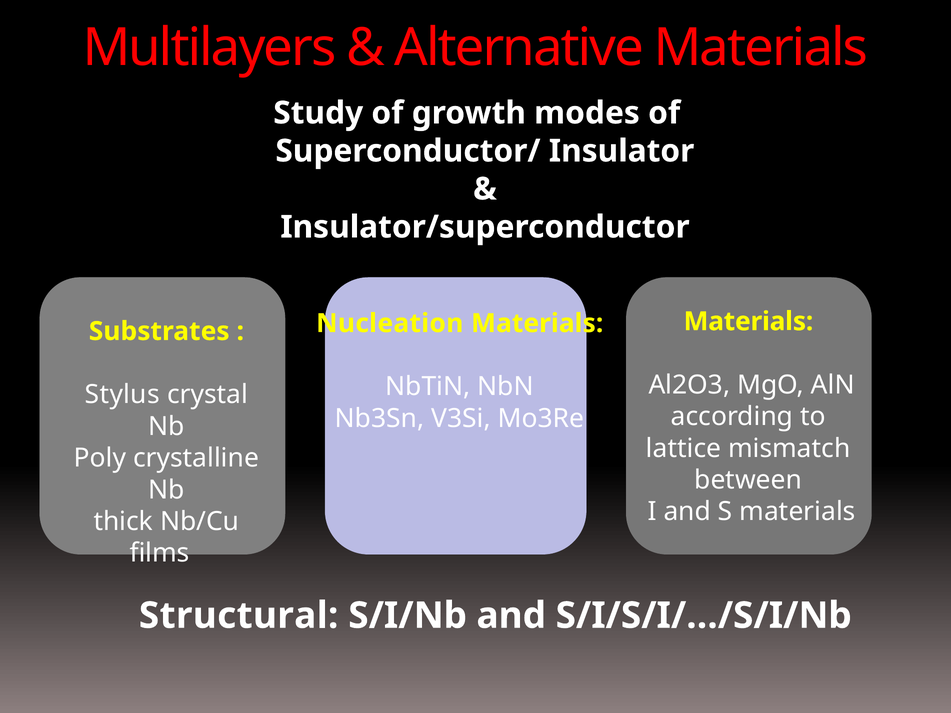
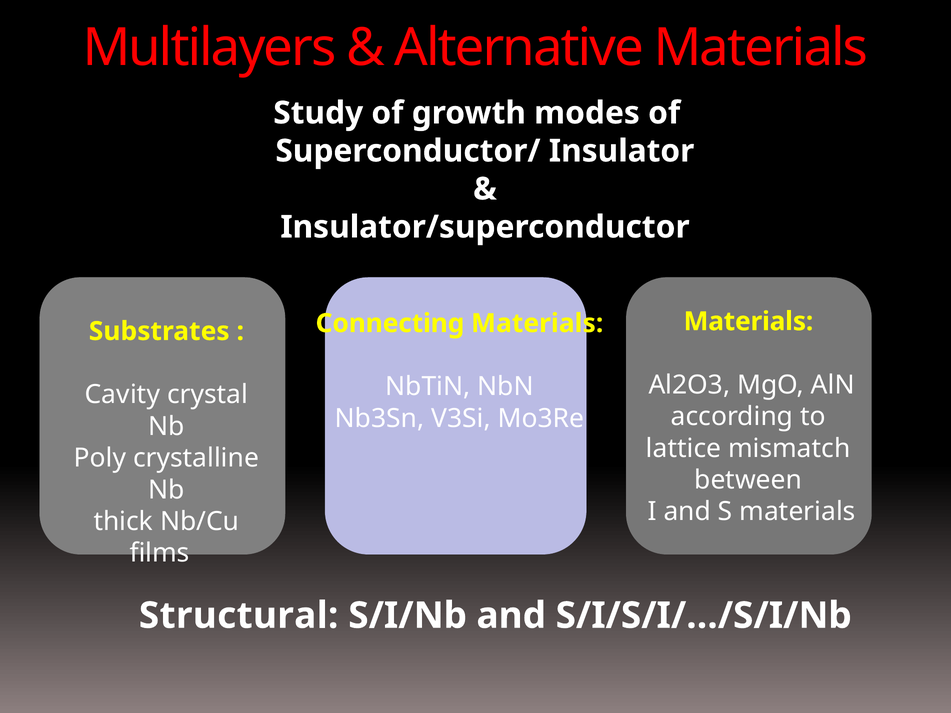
Nucleation: Nucleation -> Connecting (390, 323)
Stylus: Stylus -> Cavity (122, 395)
